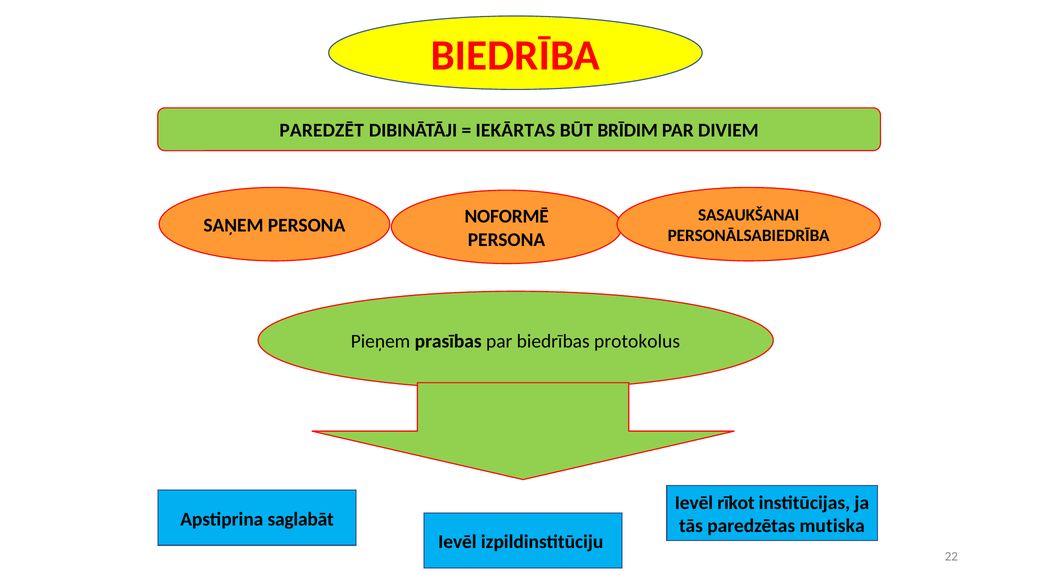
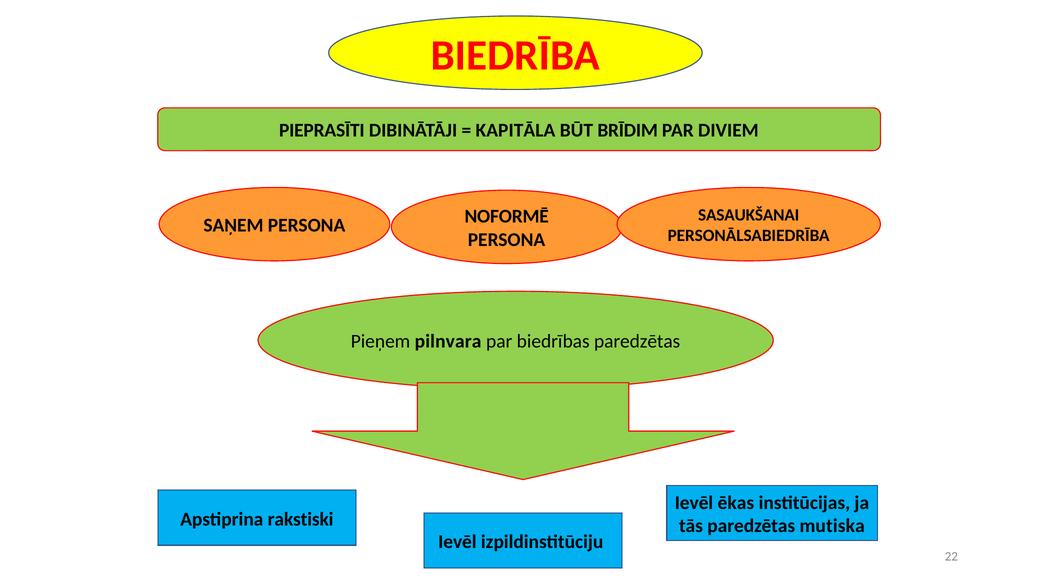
PAREDZĒT: PAREDZĒT -> PIEPRASĪTI (322, 131)
IEKĀRTAS: IEKĀRTAS -> KAPITĀLA (515, 131)
prasības: prasības -> pilnvara (448, 342)
biedrības protokolus: protokolus -> paredzētas (637, 342)
rīkot: rīkot -> ēkas (736, 503)
saglabāt: saglabāt -> rakstiski (301, 519)
